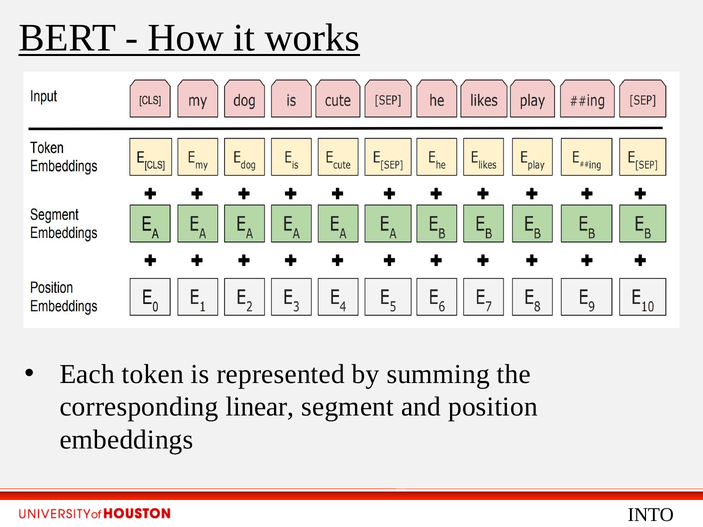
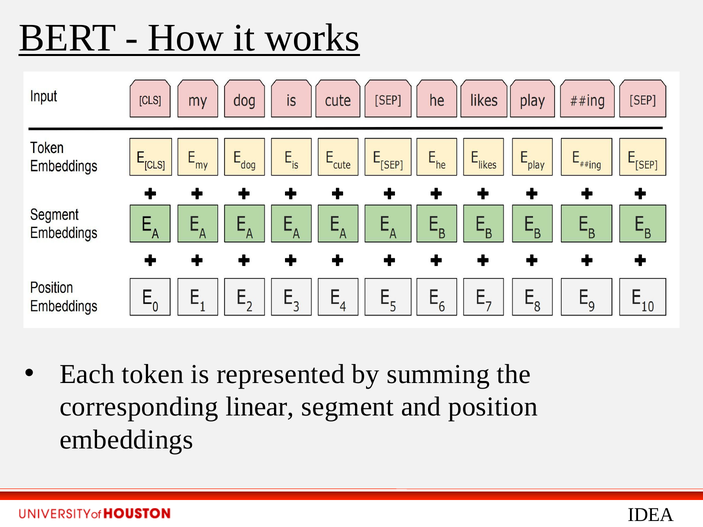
INTO: INTO -> IDEA (651, 515)
